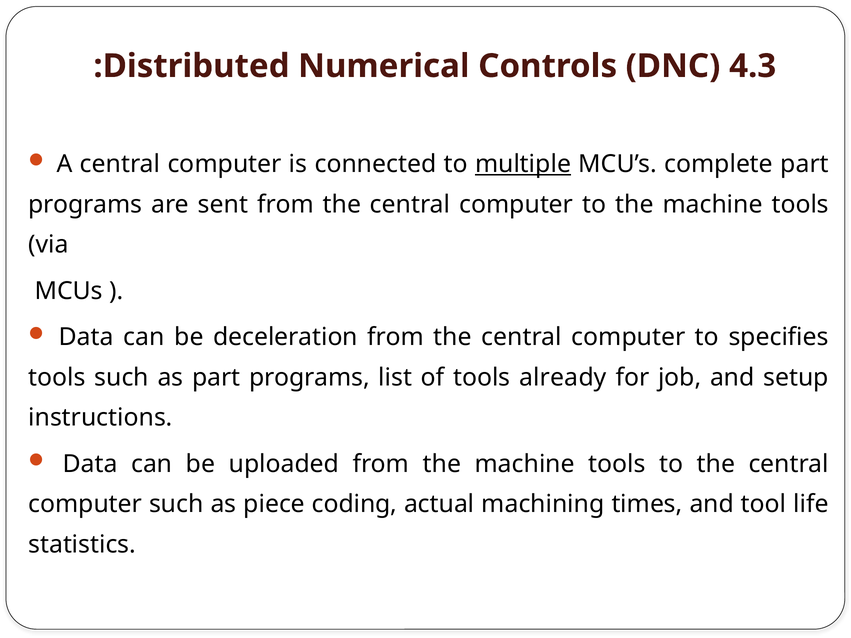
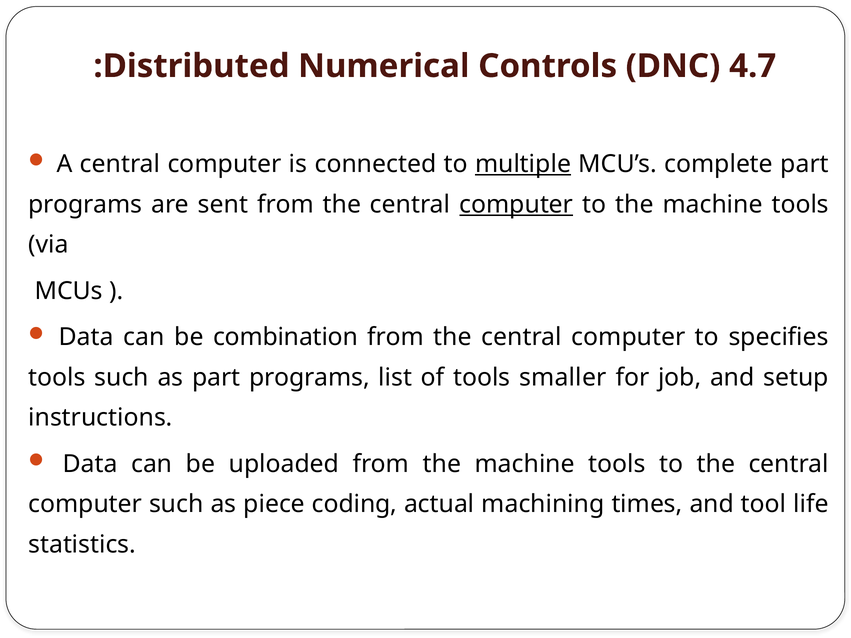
4.3: 4.3 -> 4.7 (753, 66)
computer underline: none -> present (516, 204)
deceleration: deceleration -> combination (286, 337)
already: already -> smaller (563, 378)
